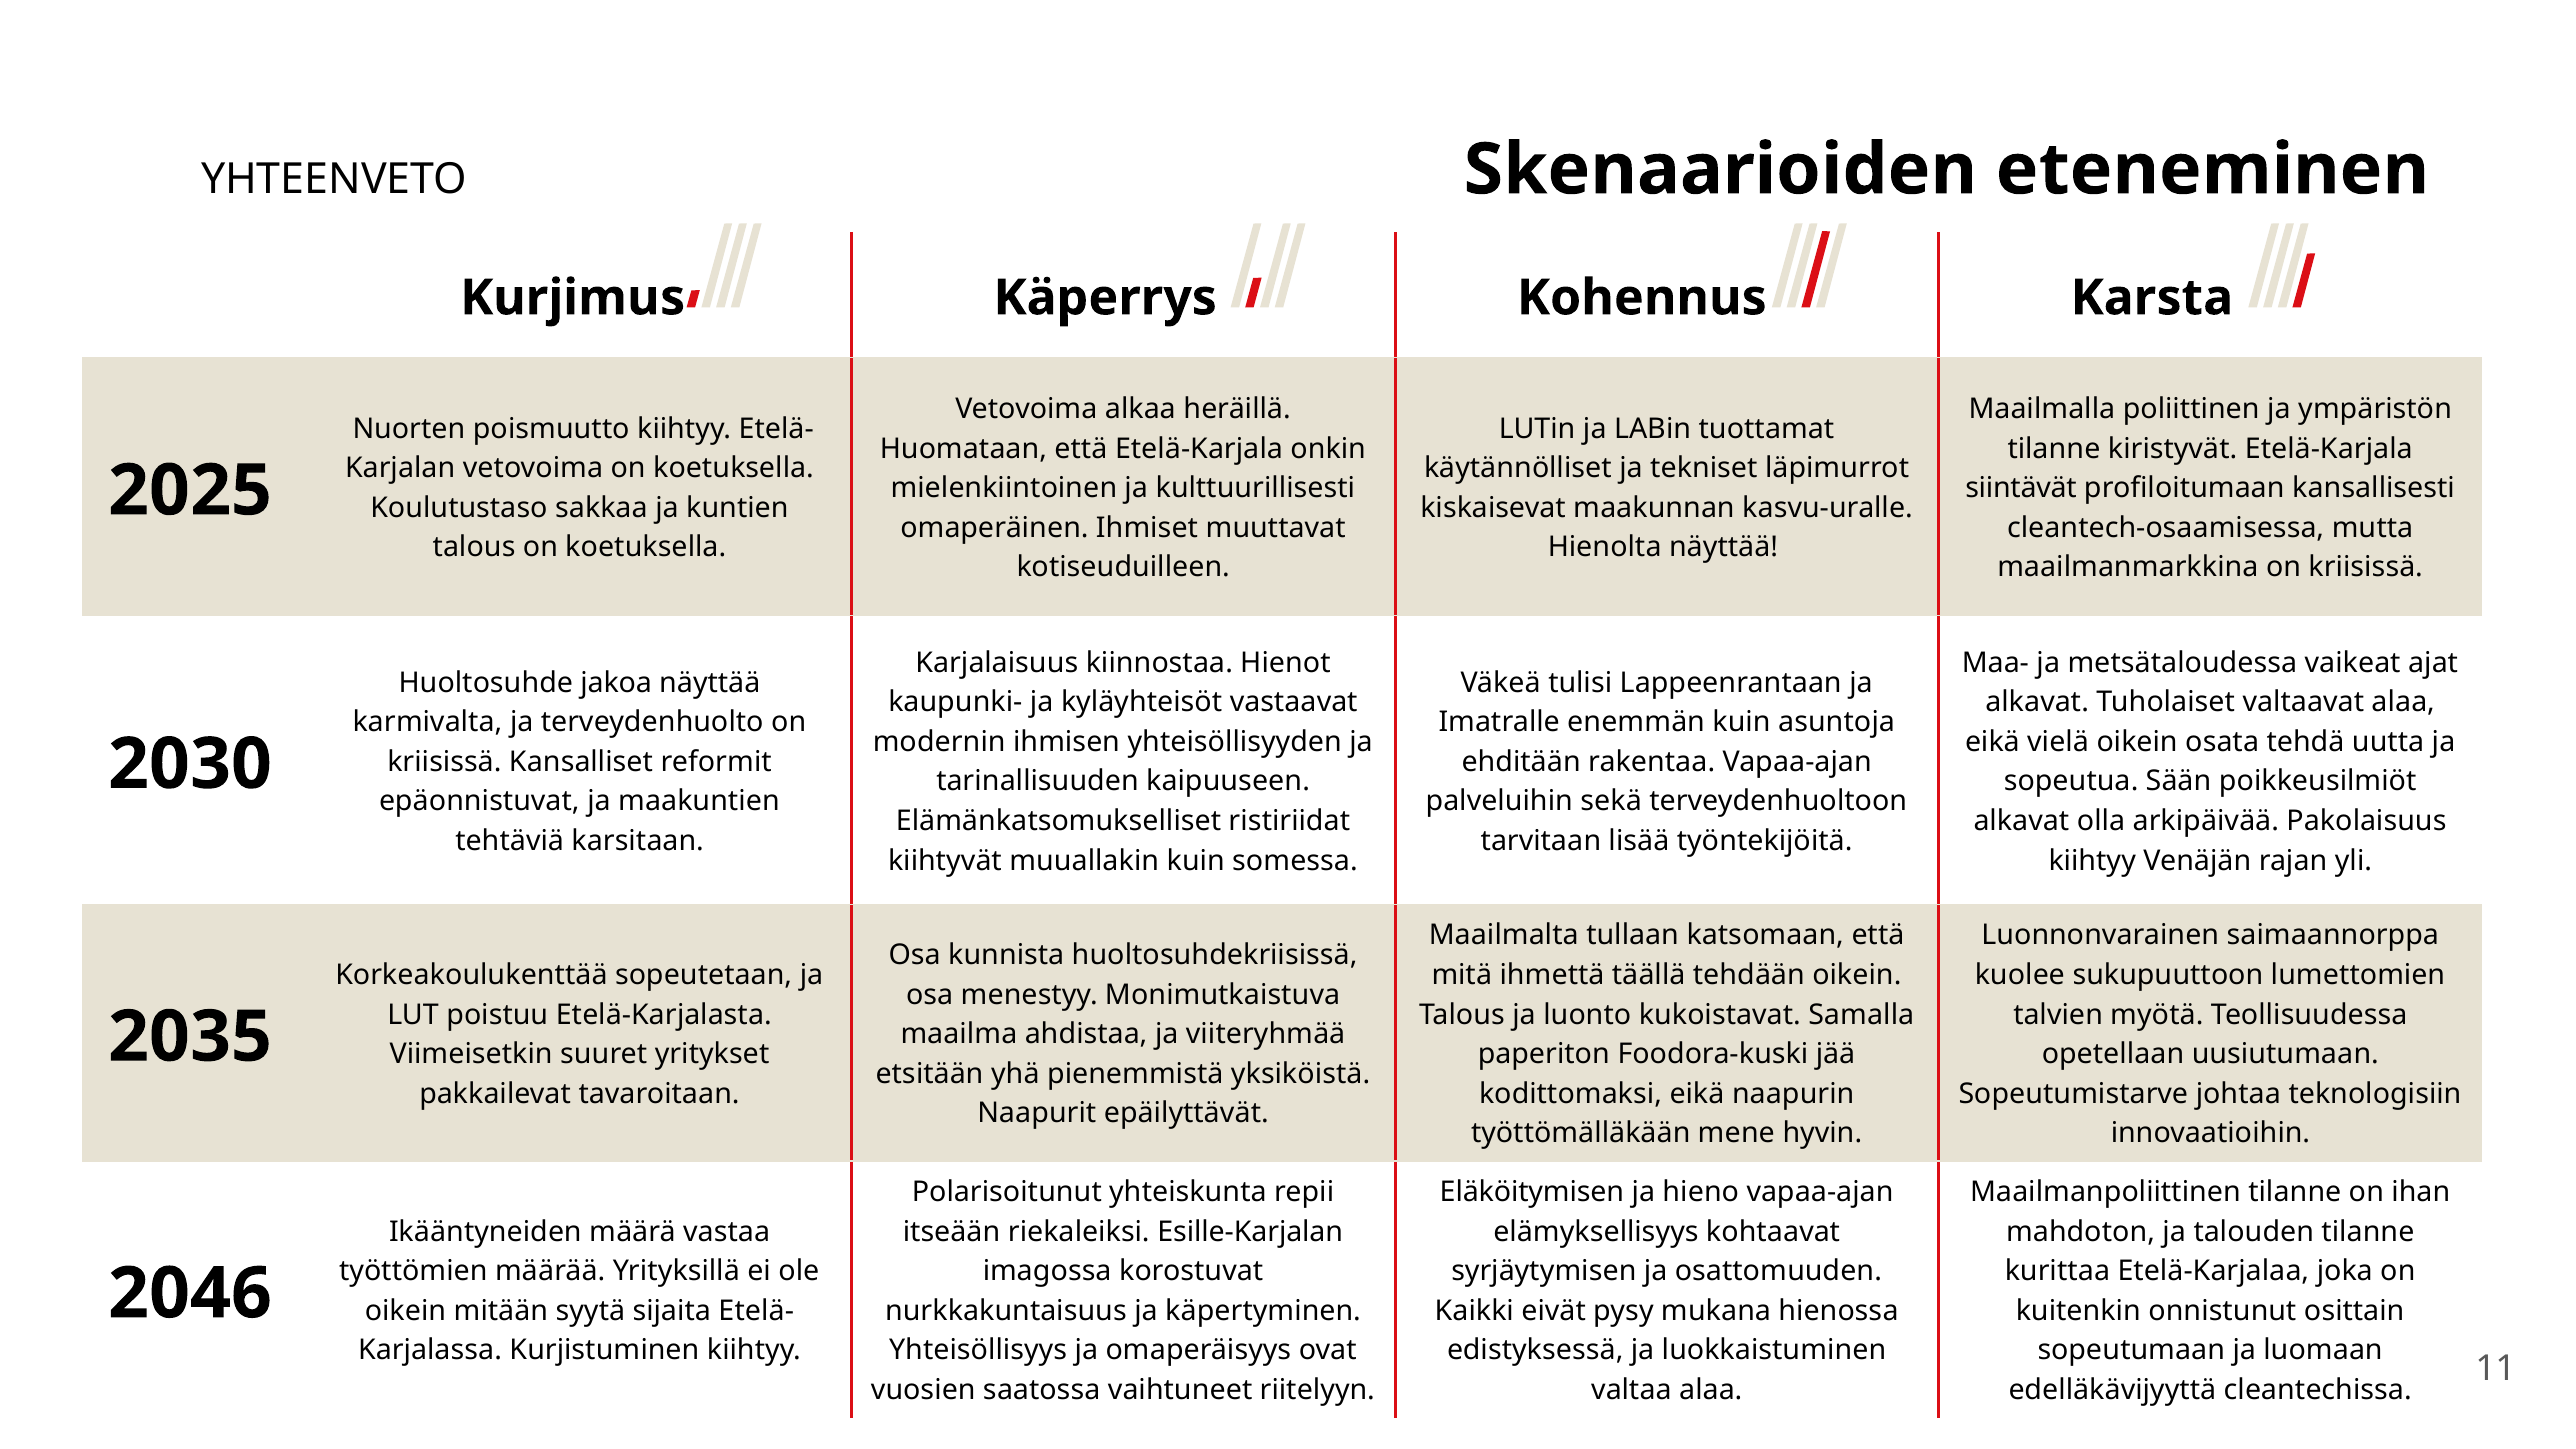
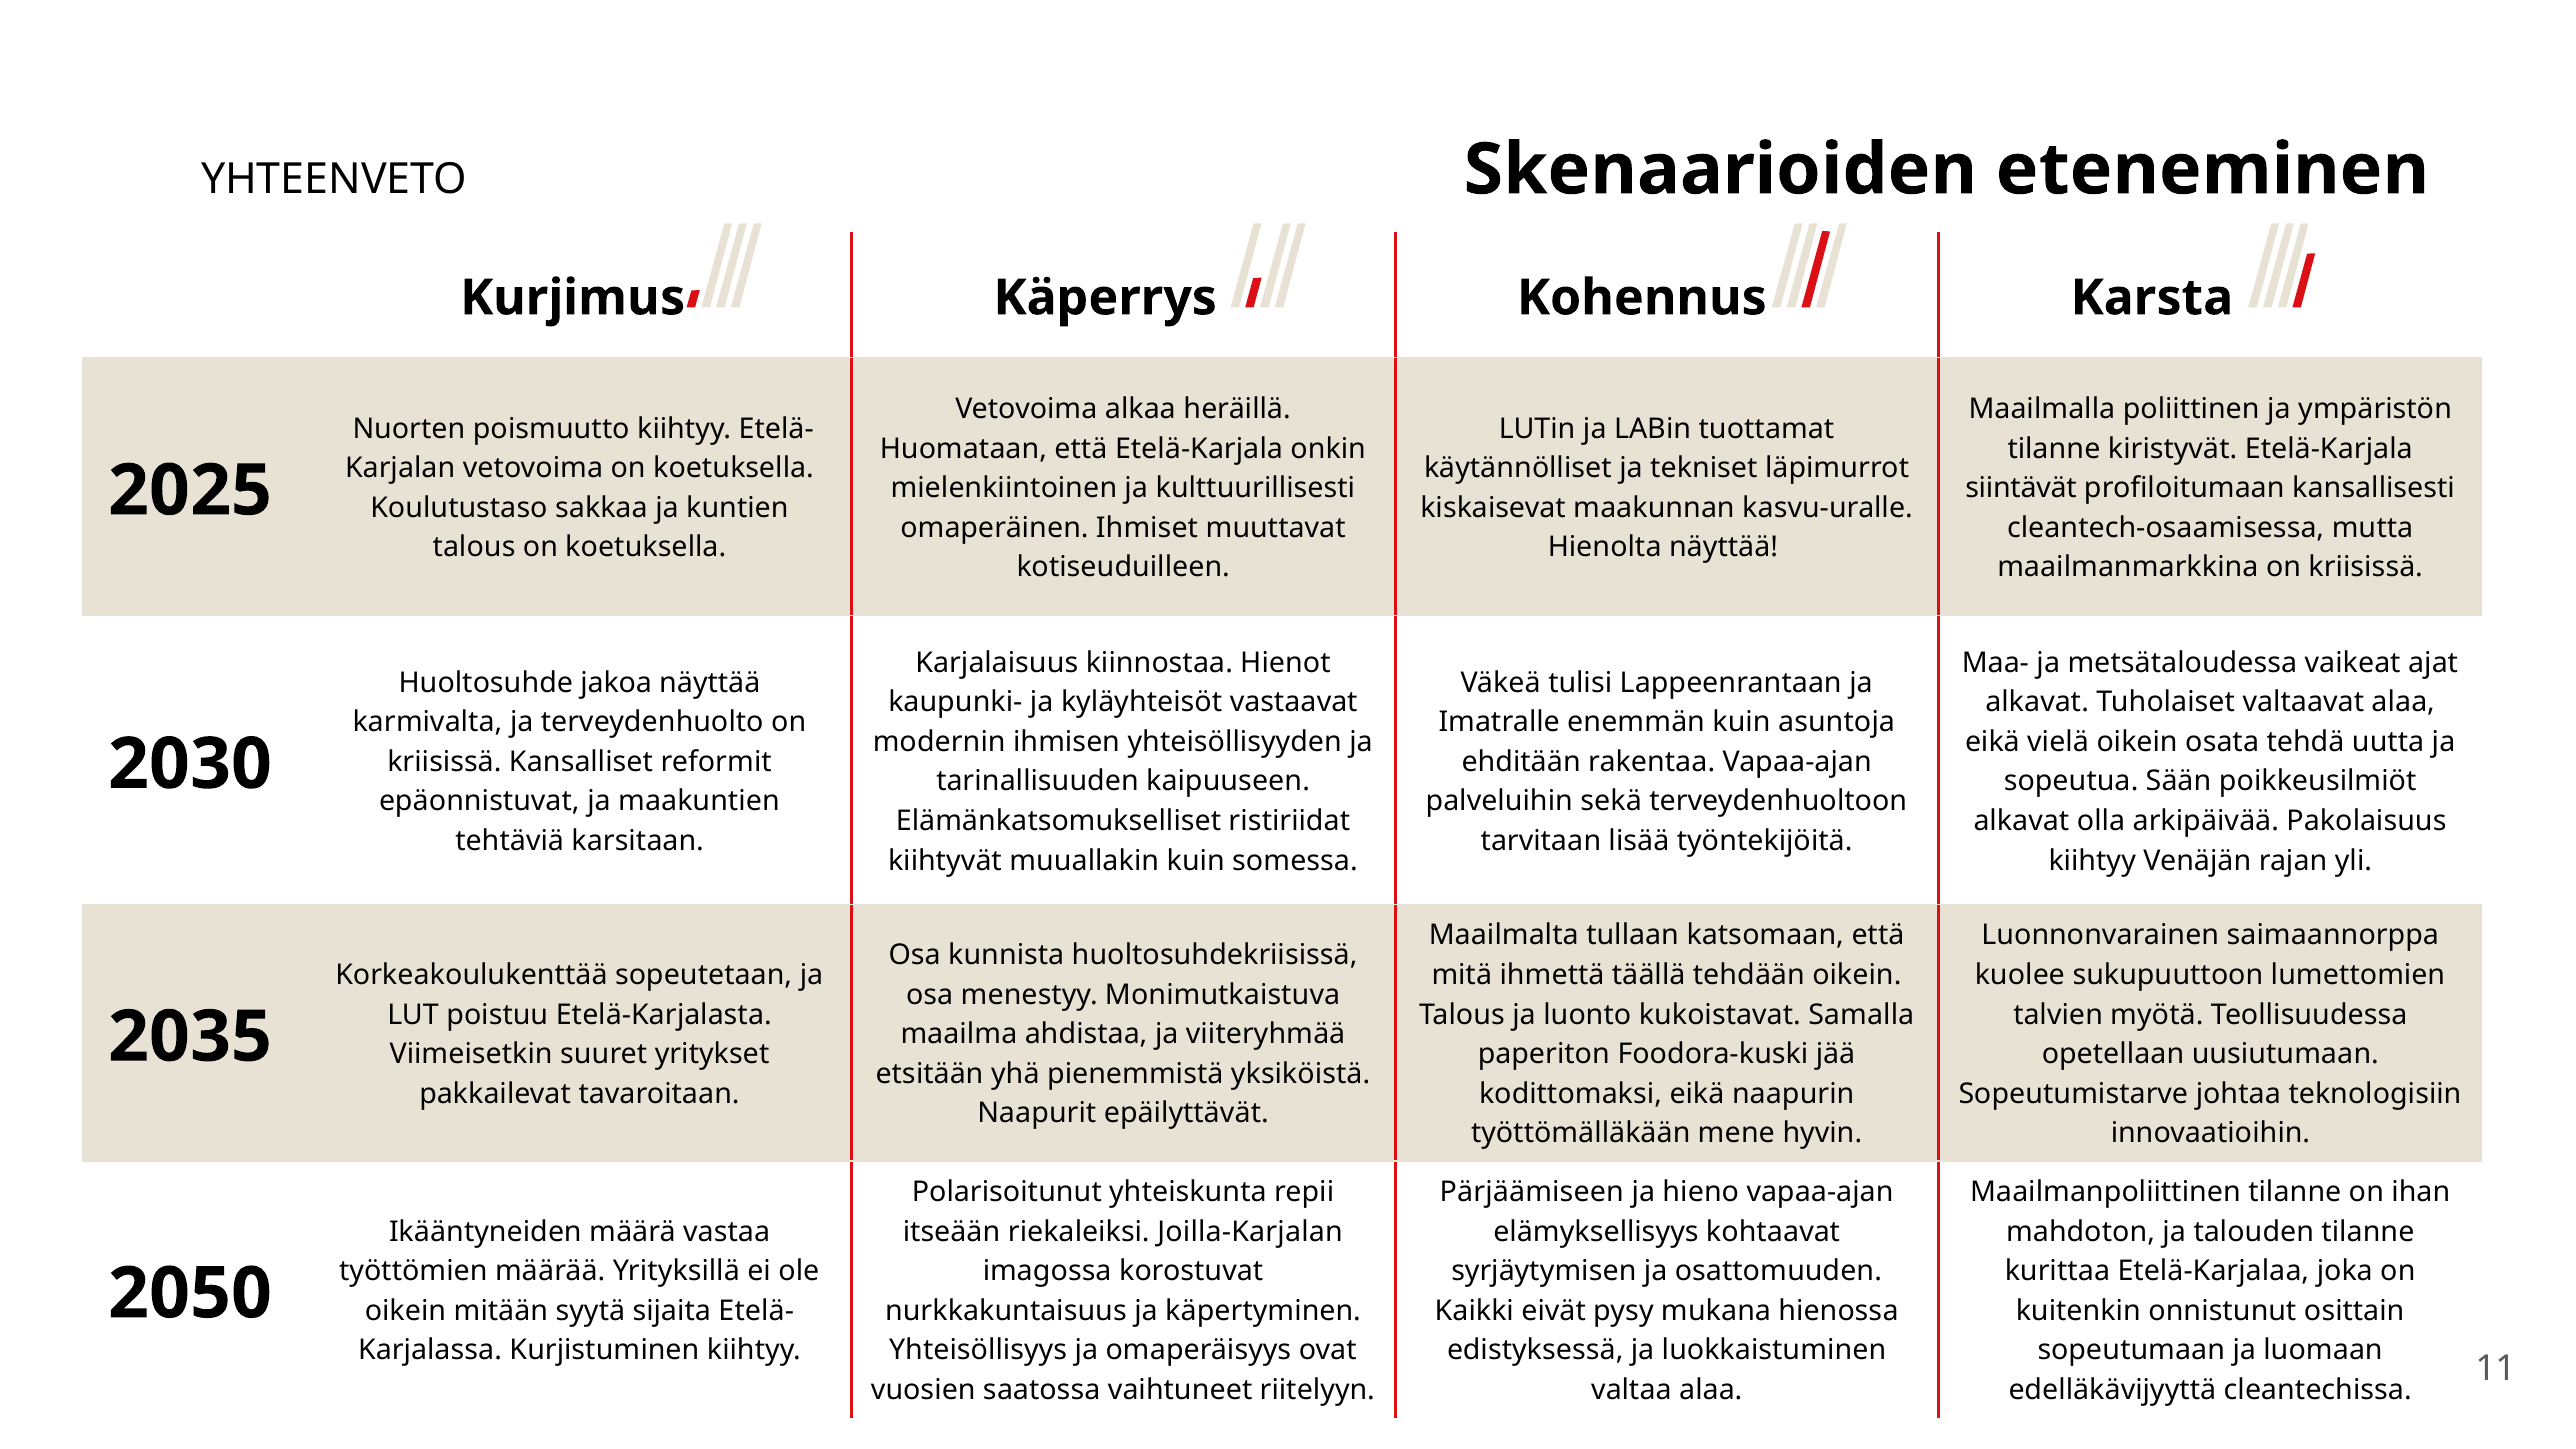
Eläköitymisen: Eläköitymisen -> Pärjäämiseen (1532, 1192)
Esille-Karjalan: Esille-Karjalan -> Joilla-Karjalan (1250, 1232)
2046: 2046 -> 2050 (190, 1294)
